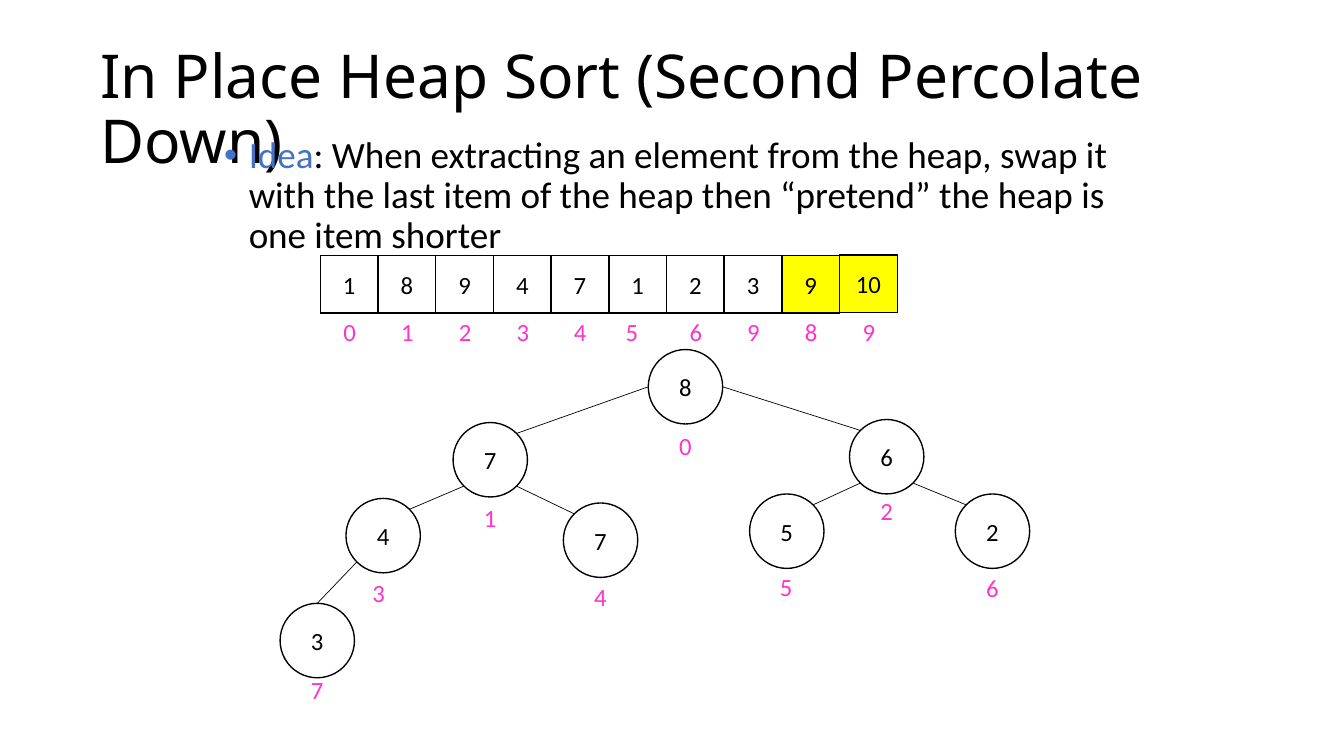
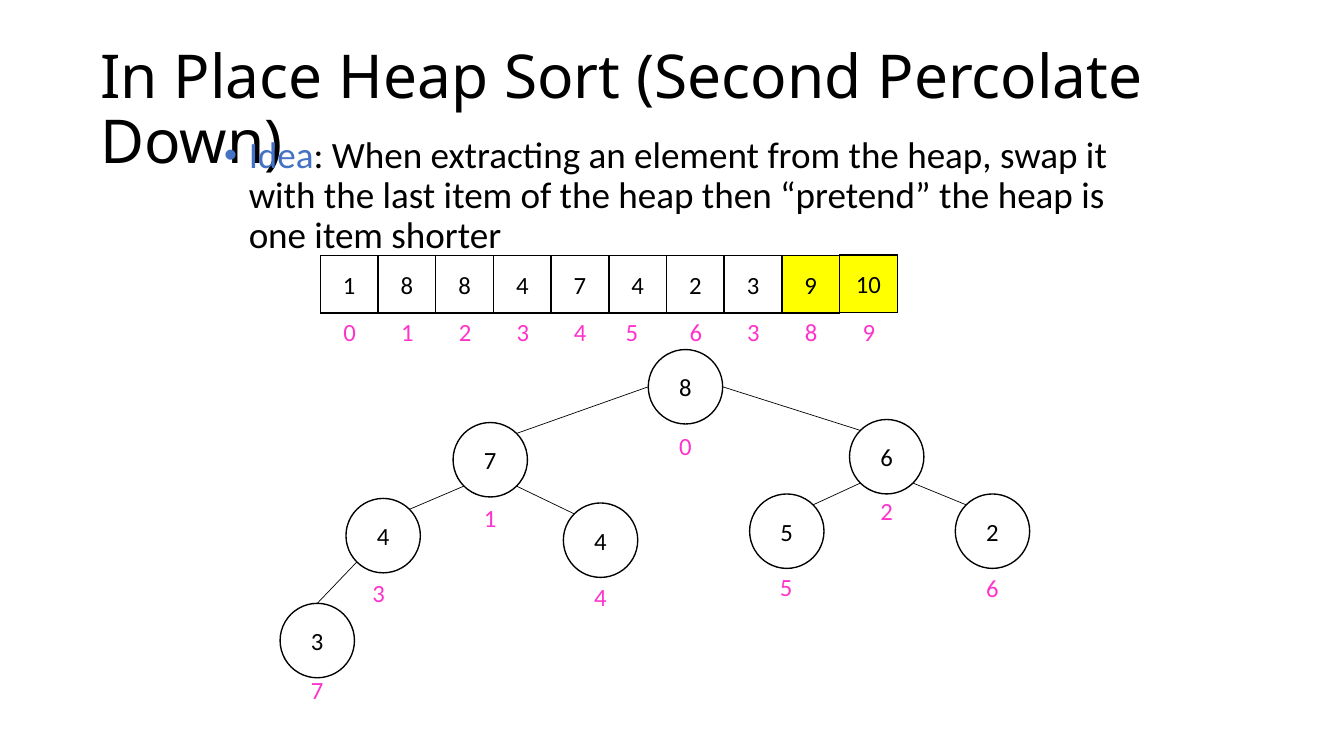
1 8 9: 9 -> 8 (465, 286)
7 1: 1 -> 4 (638, 286)
6 9: 9 -> 3 (753, 333)
7: 7 -> 4 (600, 541)
